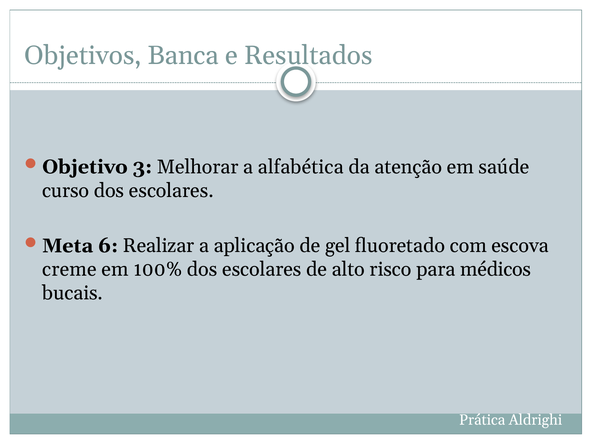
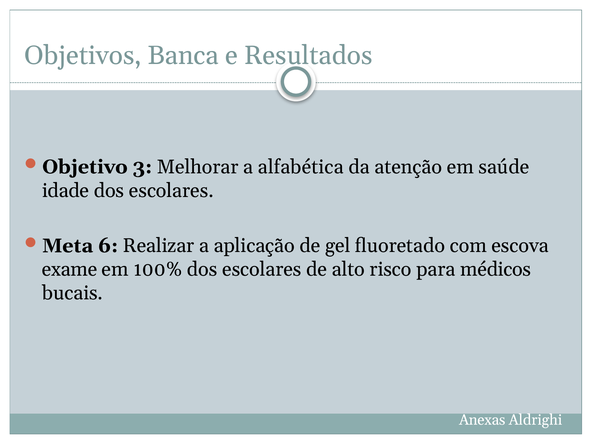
curso: curso -> idade (66, 191)
creme: creme -> exame (70, 269)
Prática: Prática -> Anexas (482, 420)
